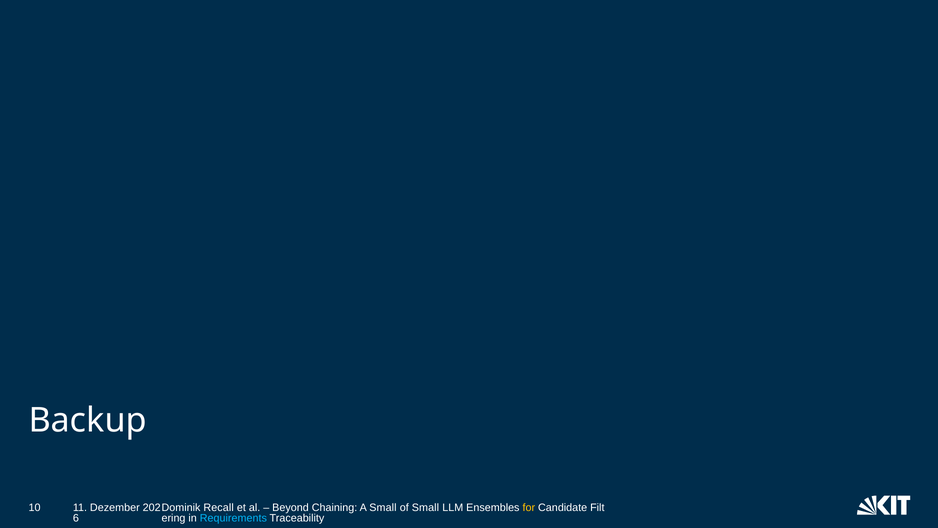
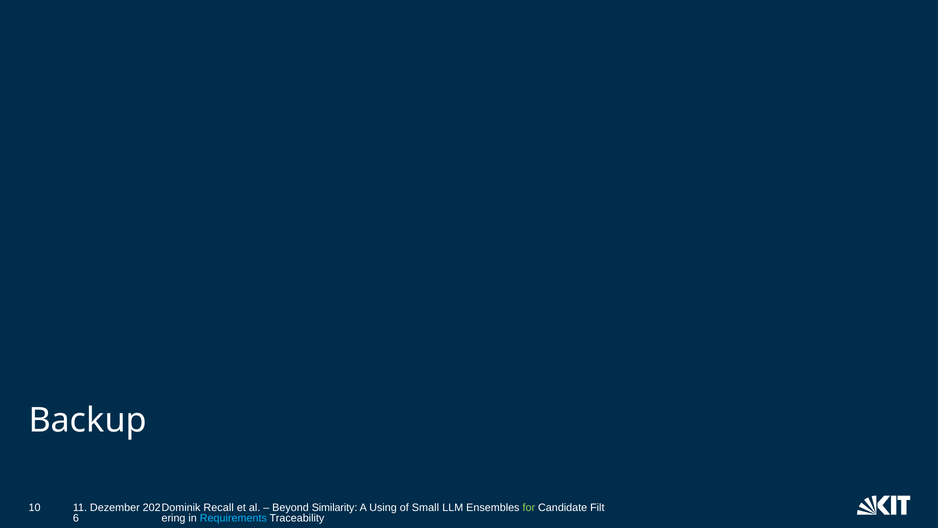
Chaining: Chaining -> Similarity (335, 507)
A Small: Small -> Using (383, 507)
for colour: yellow -> light green (529, 507)
